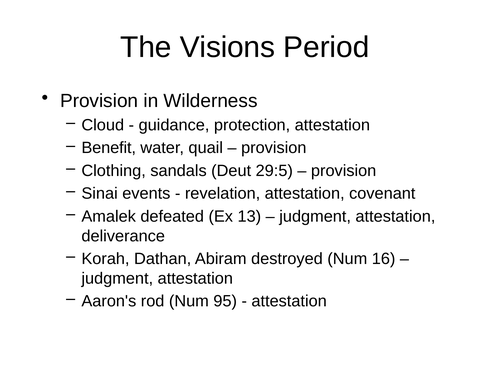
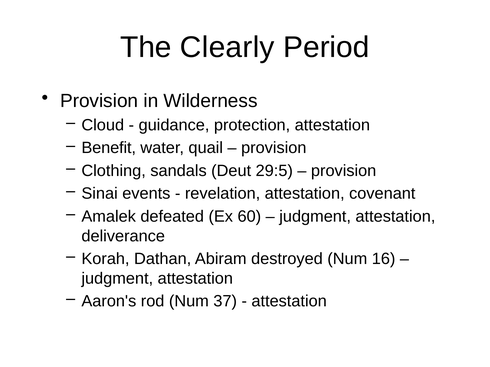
Visions: Visions -> Clearly (227, 47)
13: 13 -> 60 (249, 217)
95: 95 -> 37 (225, 302)
